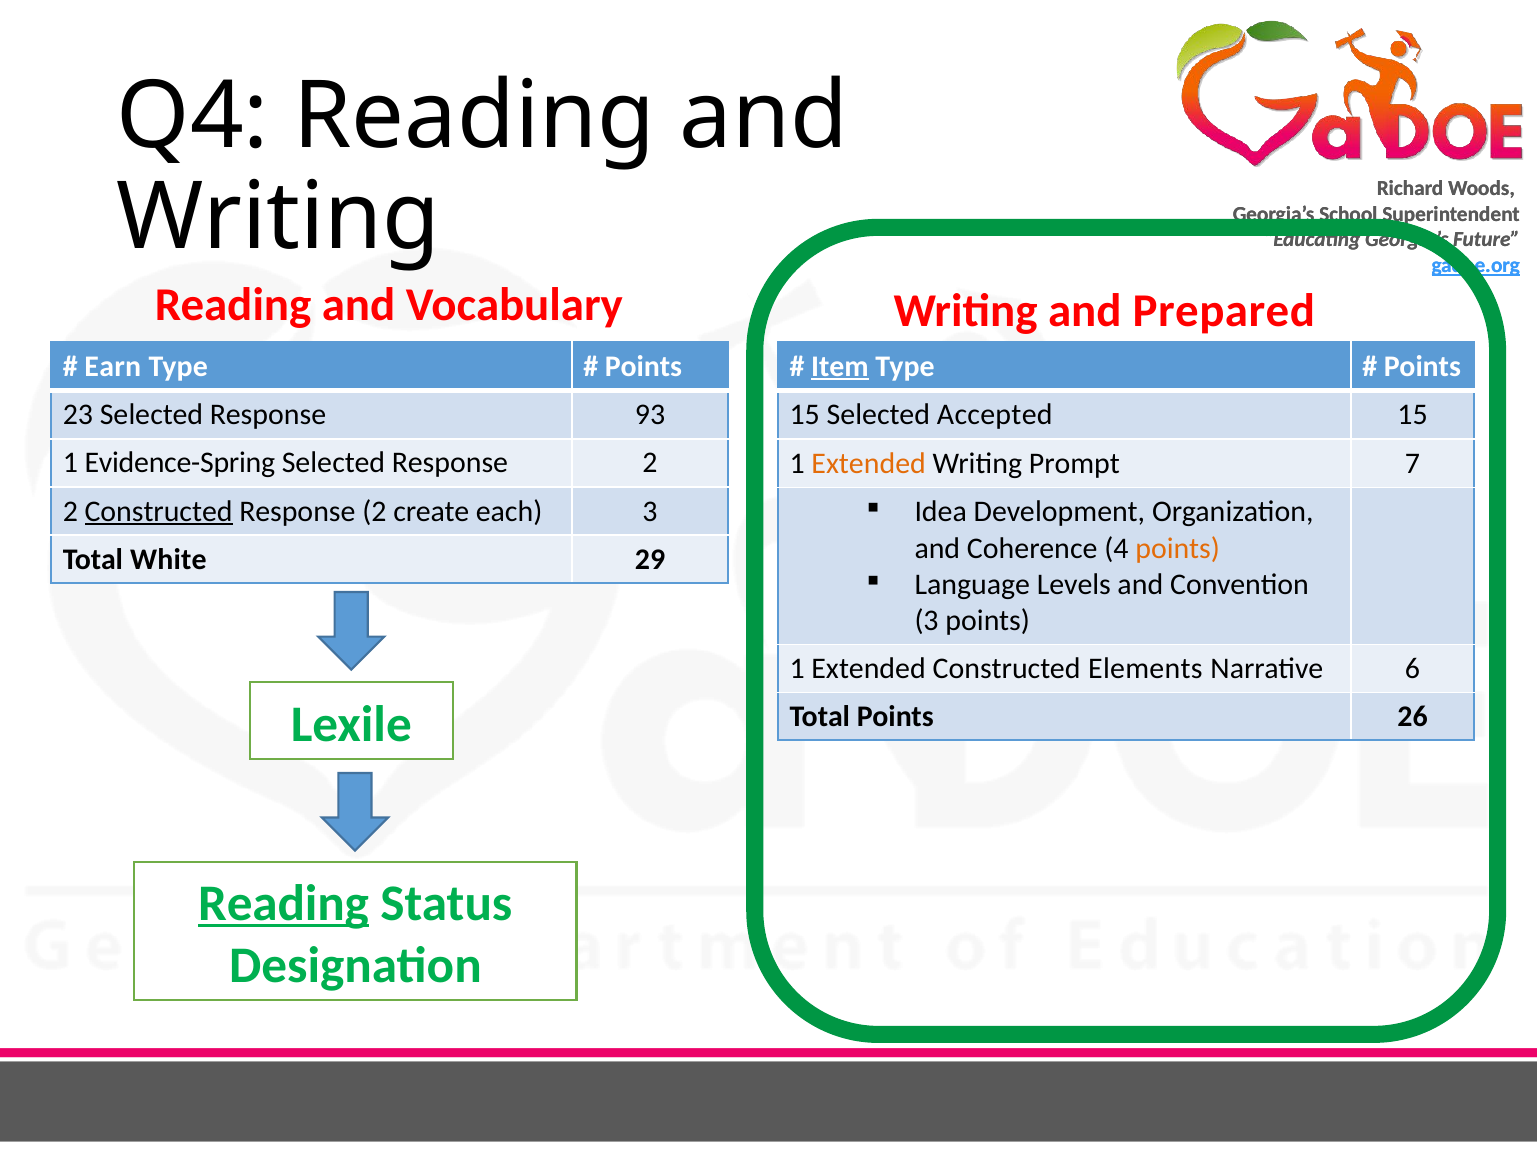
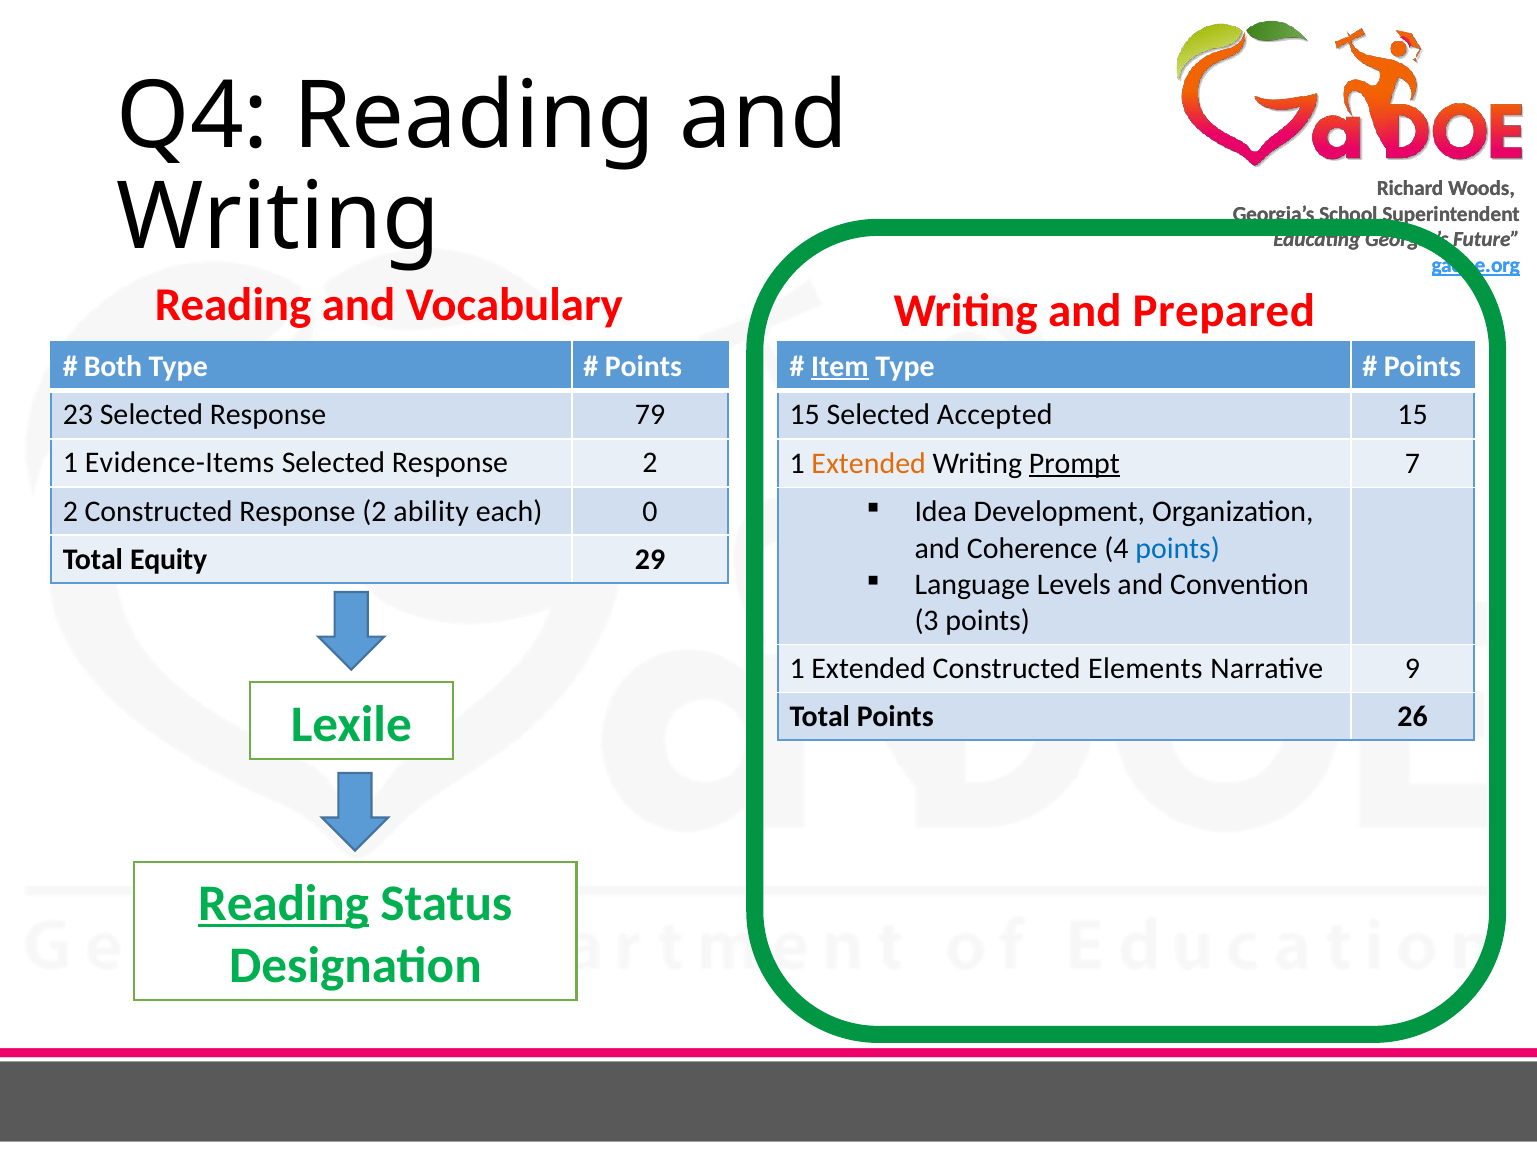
Earn: Earn -> Both (113, 366)
93: 93 -> 79 (650, 415)
Evidence-Spring: Evidence-Spring -> Evidence-Items (180, 463)
Prompt underline: none -> present (1074, 463)
Constructed underline: present -> none (159, 511)
create: create -> ability (431, 511)
each 3: 3 -> 0 (650, 511)
points colour: orange -> blue (1178, 548)
White: White -> Equity (169, 559)
6: 6 -> 9 (1413, 669)
